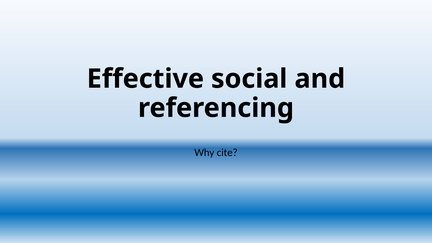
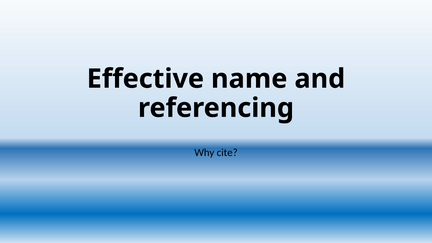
social: social -> name (249, 79)
